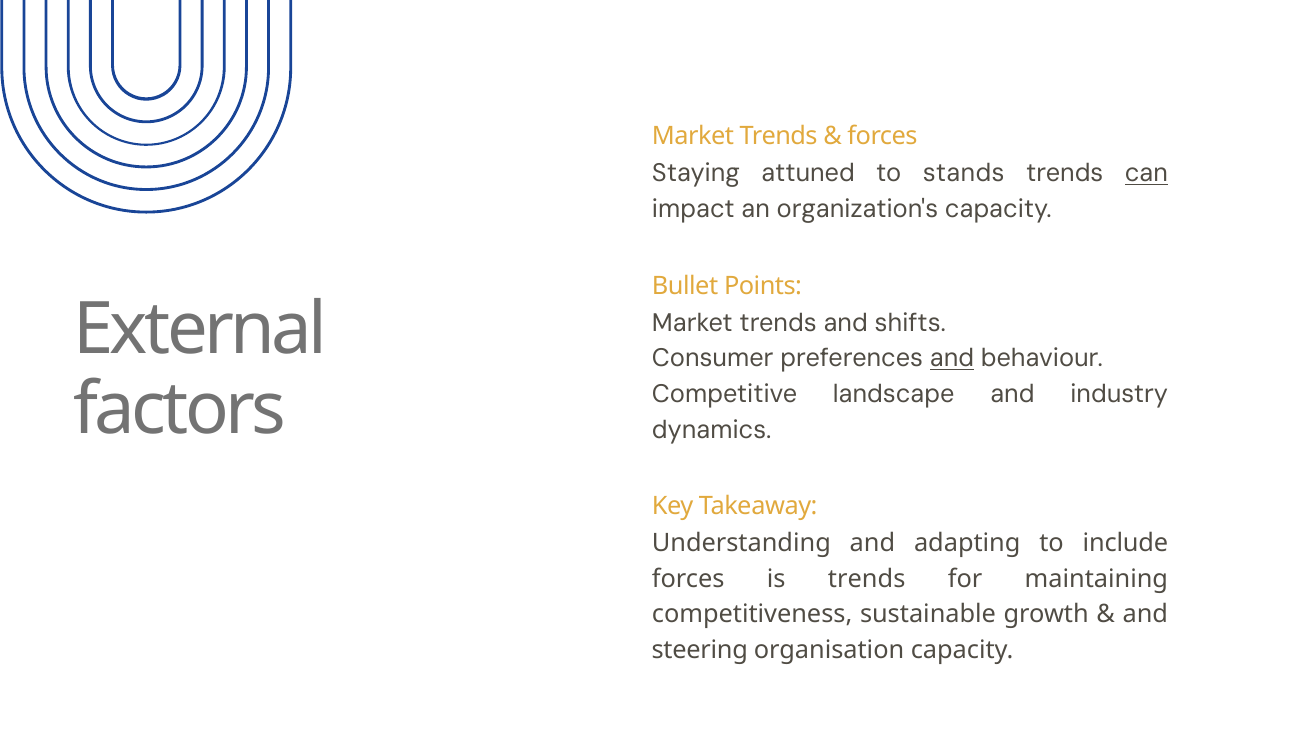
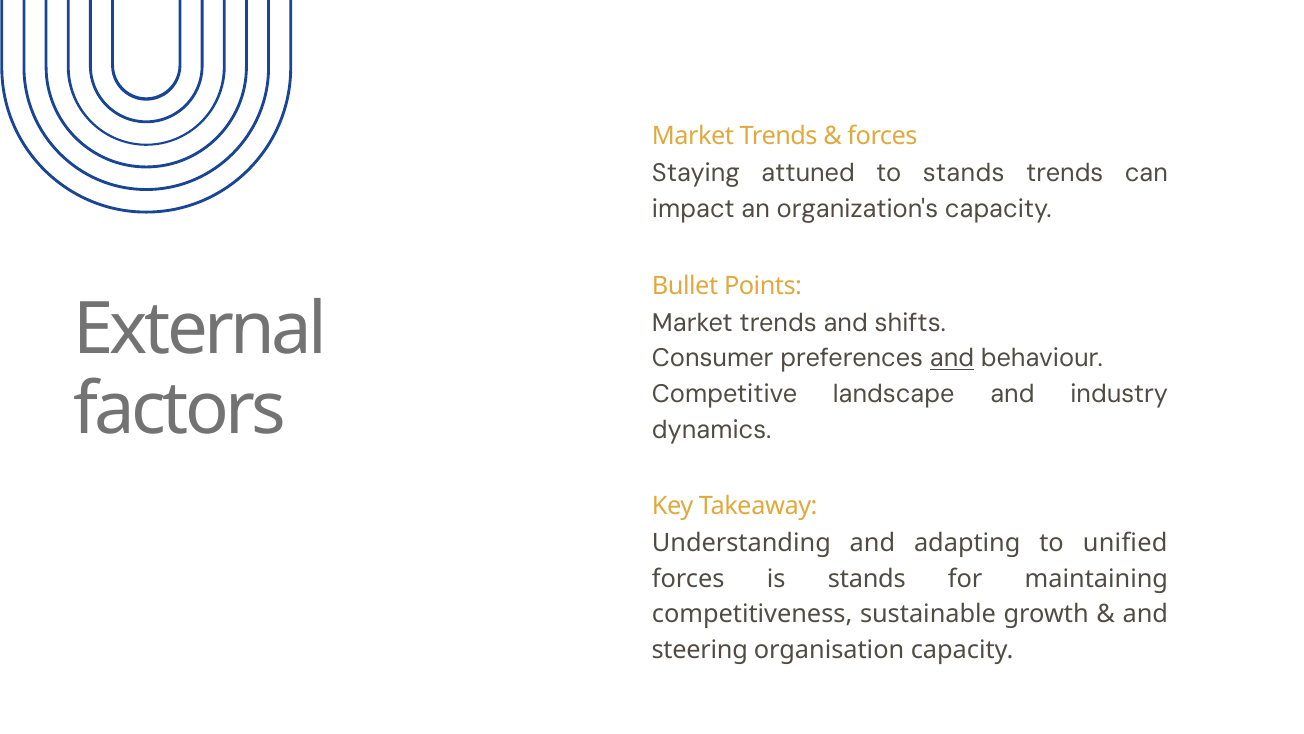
can underline: present -> none (1146, 173)
include: include -> unified (1125, 543)
is trends: trends -> stands (867, 578)
